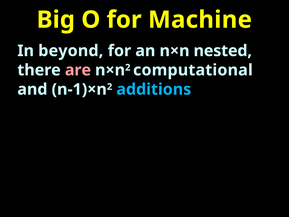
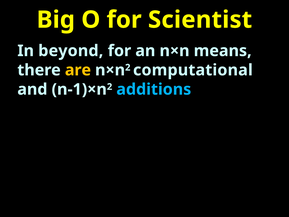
Machine: Machine -> Scientist (200, 20)
nested: nested -> means (223, 51)
are colour: pink -> yellow (78, 70)
